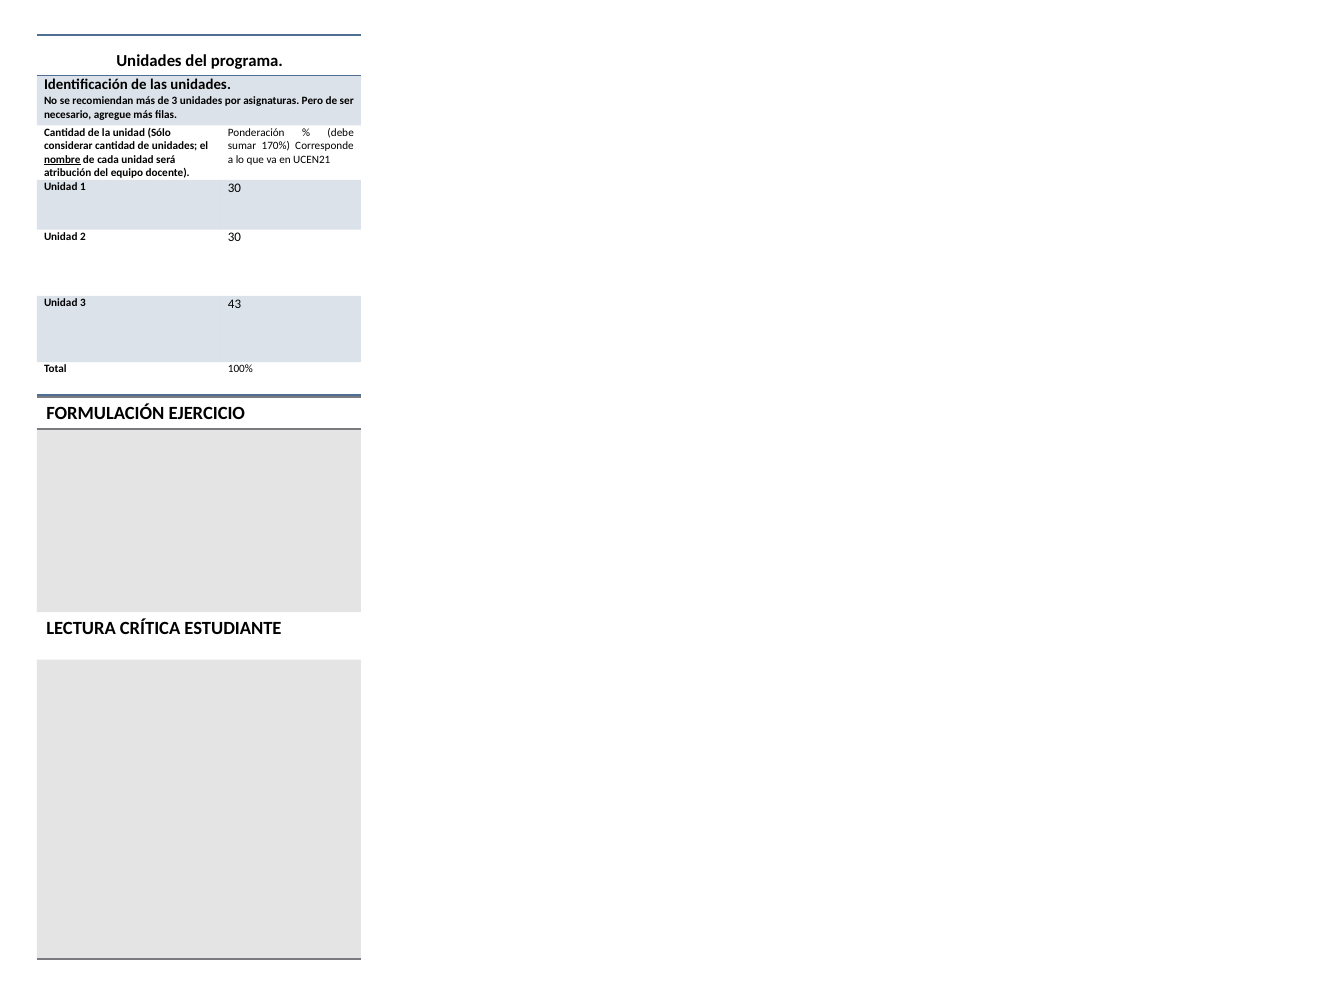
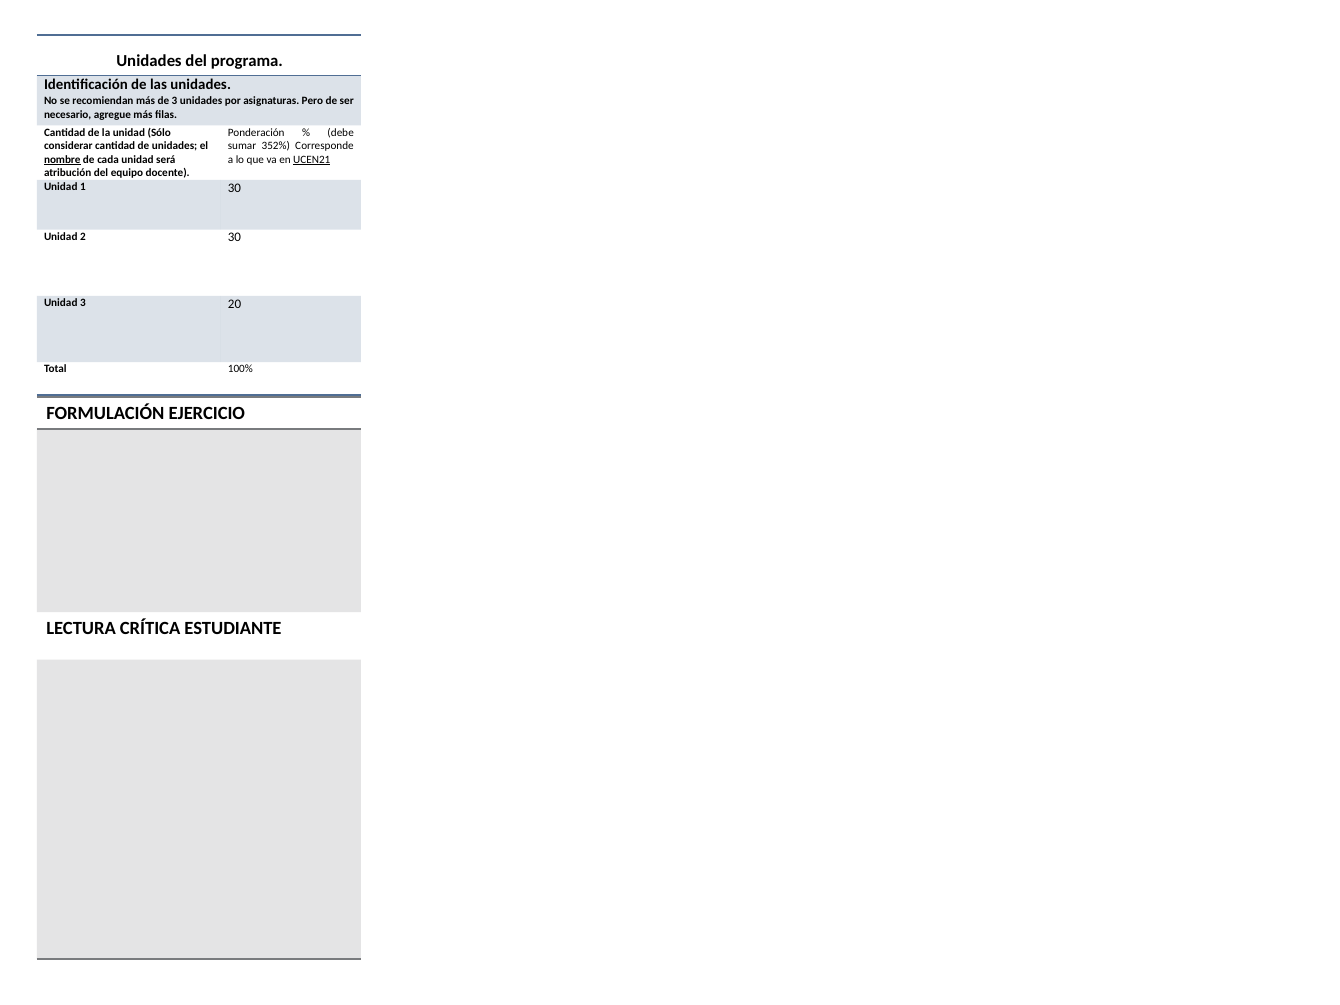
170%: 170% -> 352% (276, 146)
UCEN21 underline: none -> present (312, 160)
43: 43 -> 20 (235, 304)
